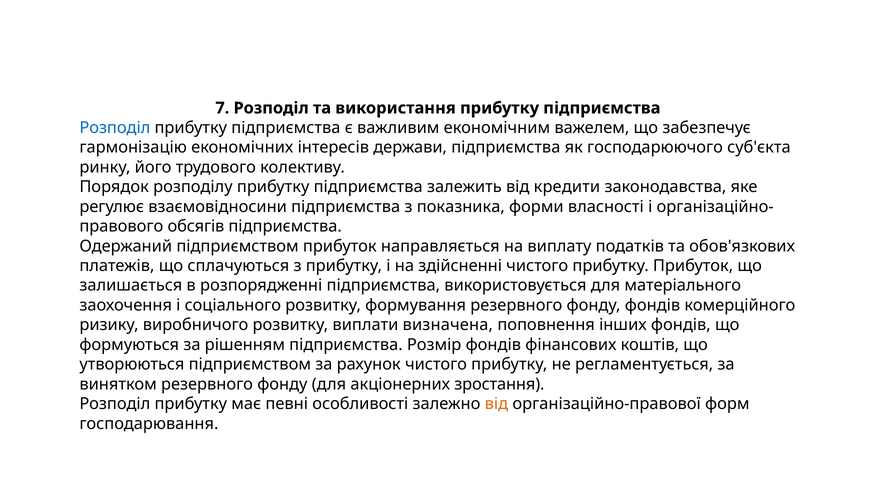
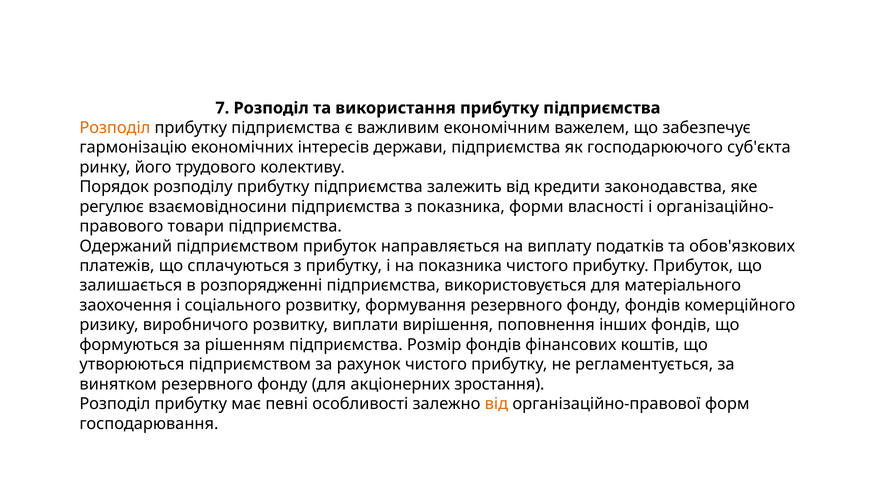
Розподіл colour: blue -> orange (115, 128)
обсягів: обсягів -> товари (196, 226)
на здійсненні: здійсненні -> показника (460, 266)
визначена: визначена -> вирішення (448, 325)
